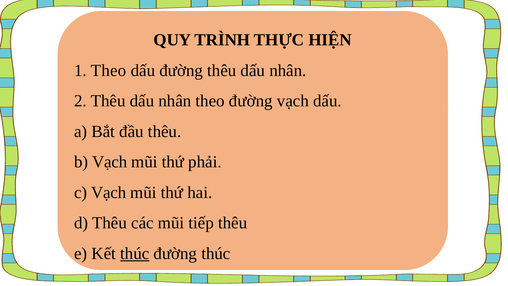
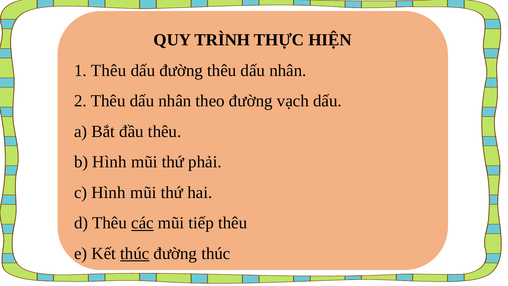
1 Theo: Theo -> Thêu (109, 70)
b Vạch: Vạch -> Hình (109, 162)
c Vạch: Vạch -> Hình (109, 192)
các underline: none -> present (142, 223)
